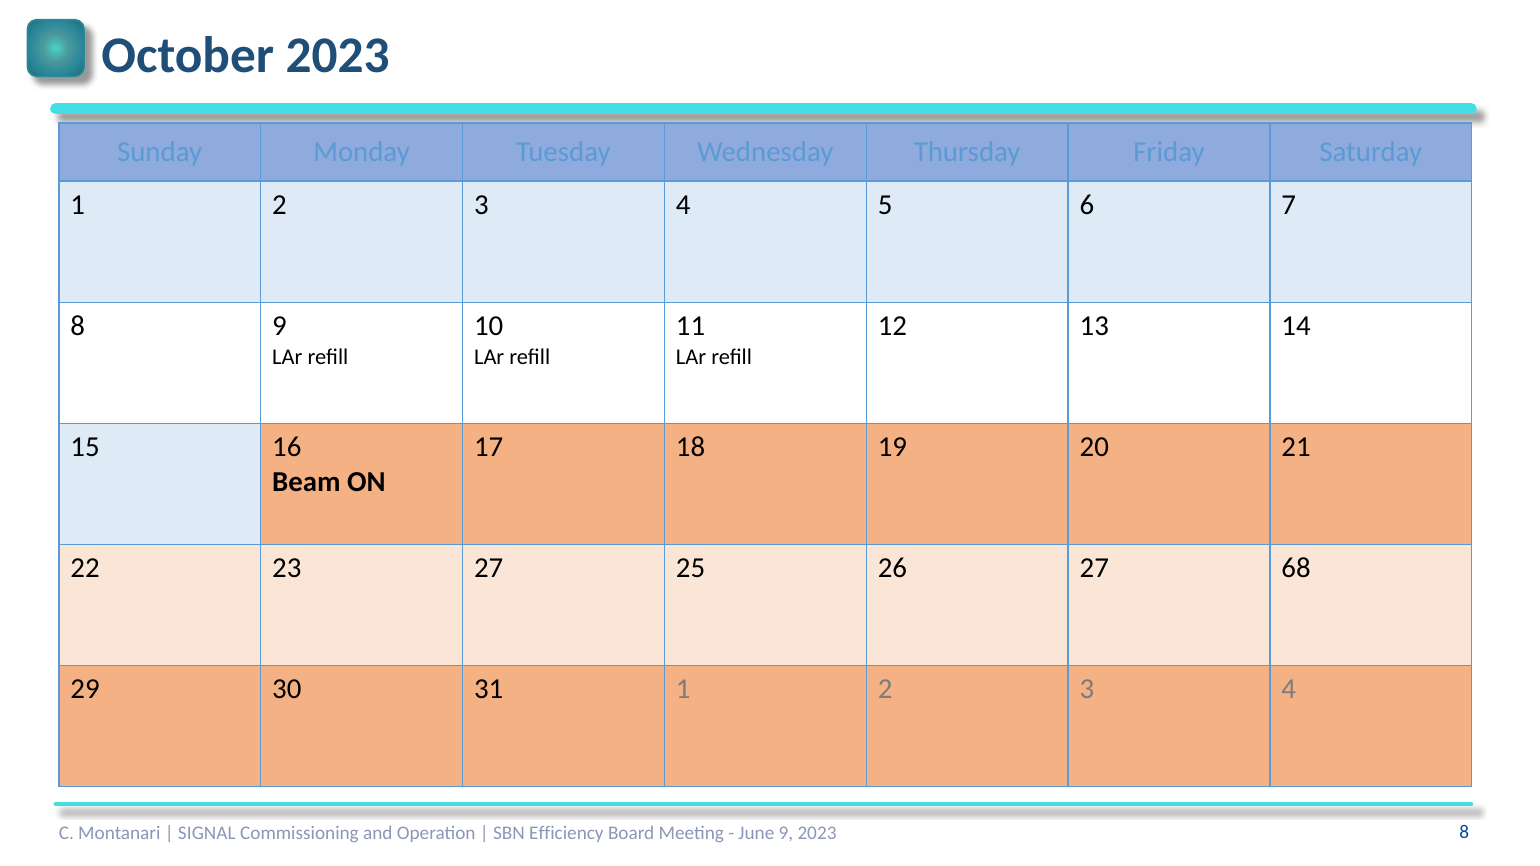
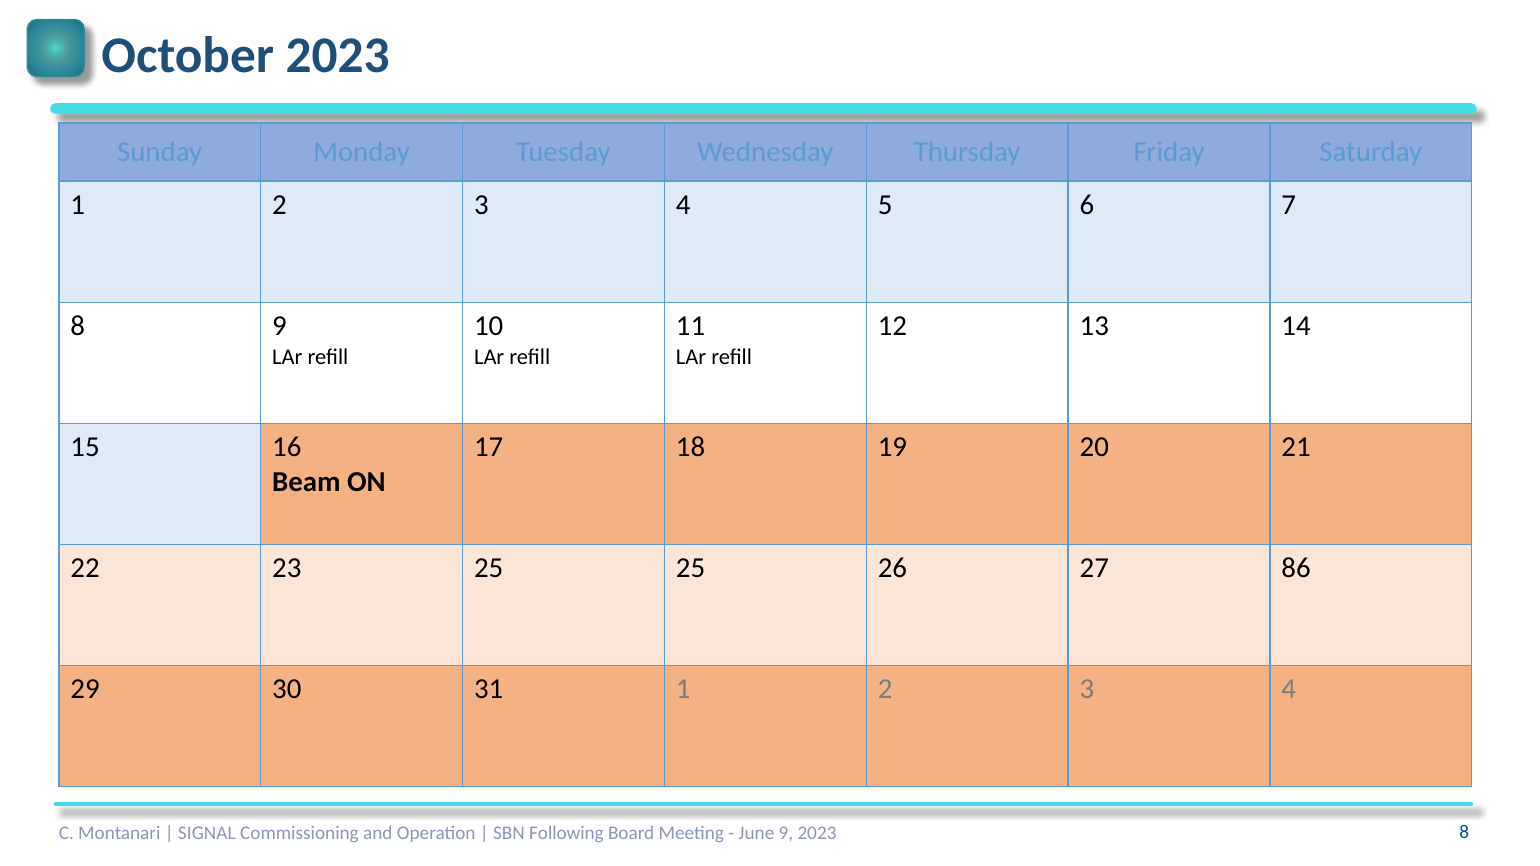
23 27: 27 -> 25 (489, 568)
68: 68 -> 86 (1296, 568)
Efficiency: Efficiency -> Following (566, 833)
